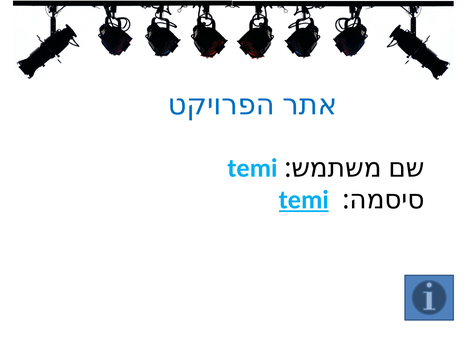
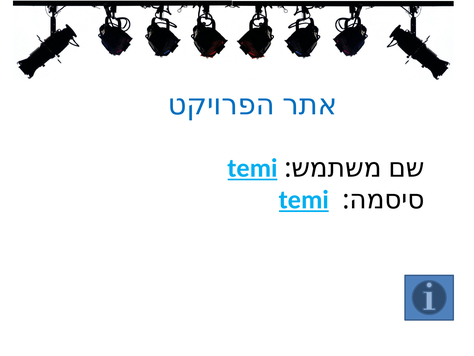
temi underline: none -> present (253, 168)
